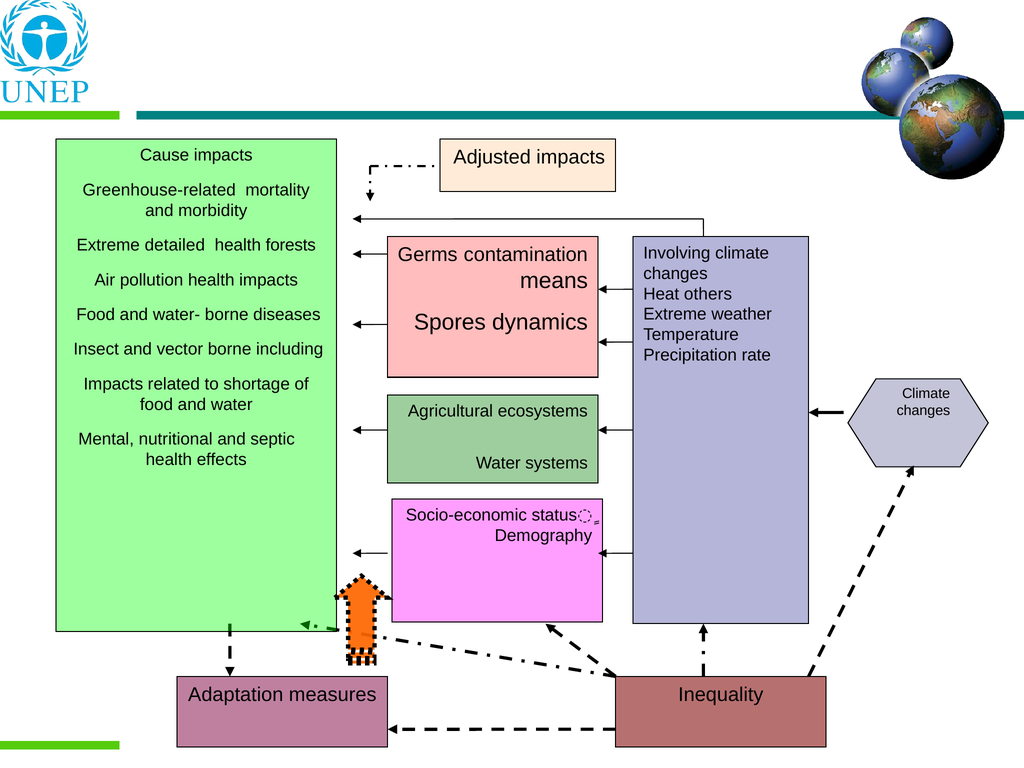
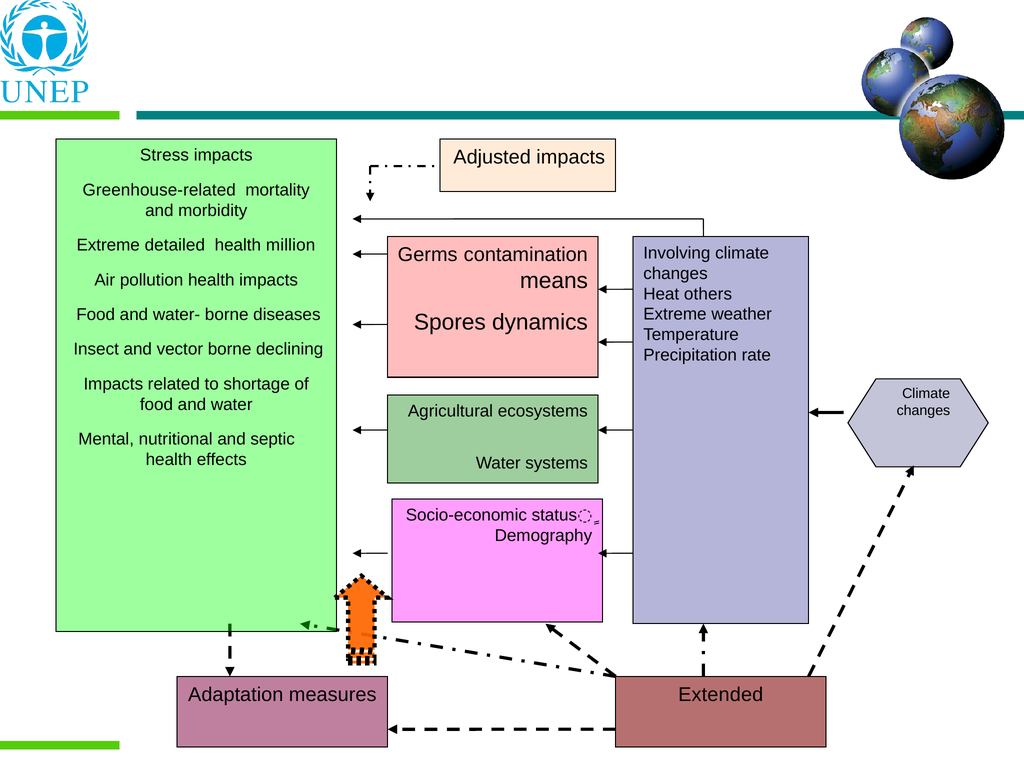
Cause: Cause -> Stress (164, 155)
forests: forests -> million (291, 245)
including: including -> declining (290, 349)
Inequality: Inequality -> Extended (721, 695)
